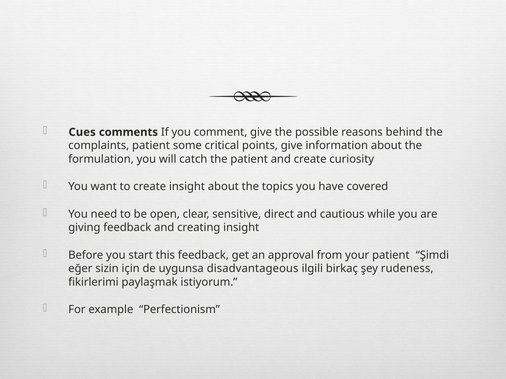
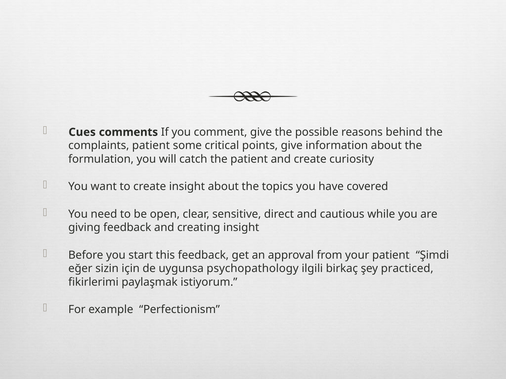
disadvantageous: disadvantageous -> psychopathology (253, 269)
rudeness: rudeness -> practiced (407, 269)
